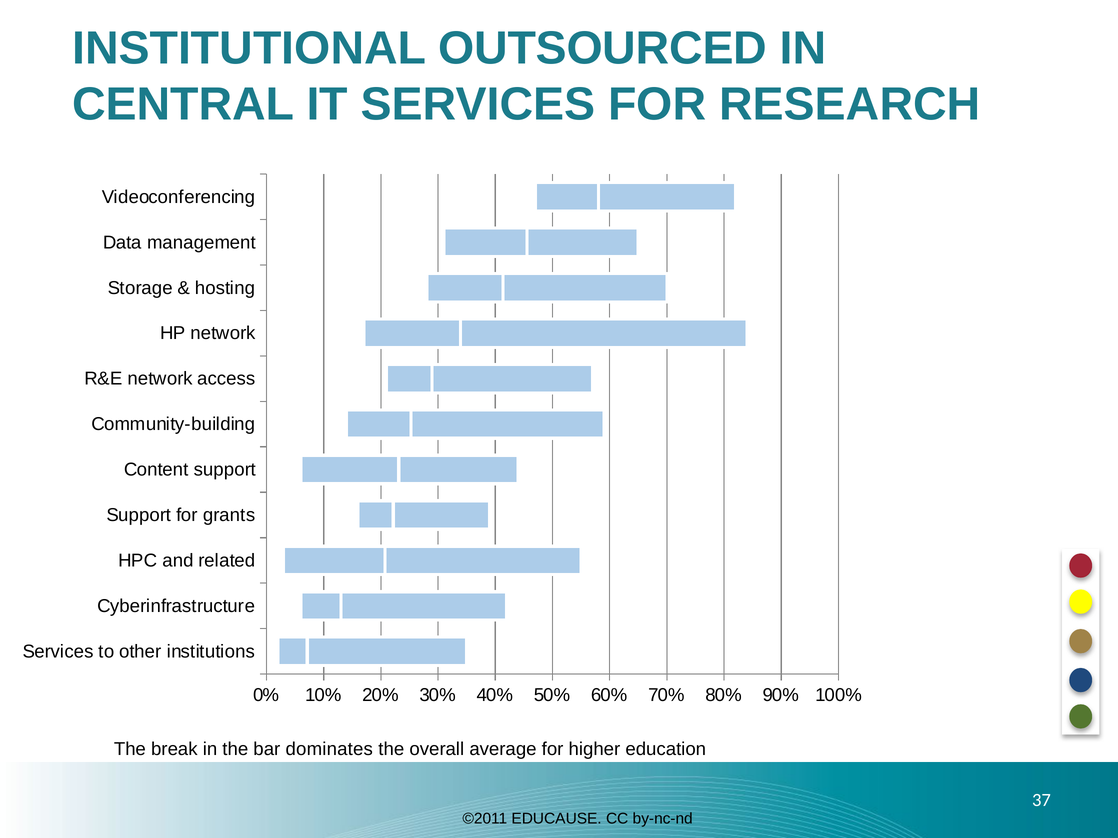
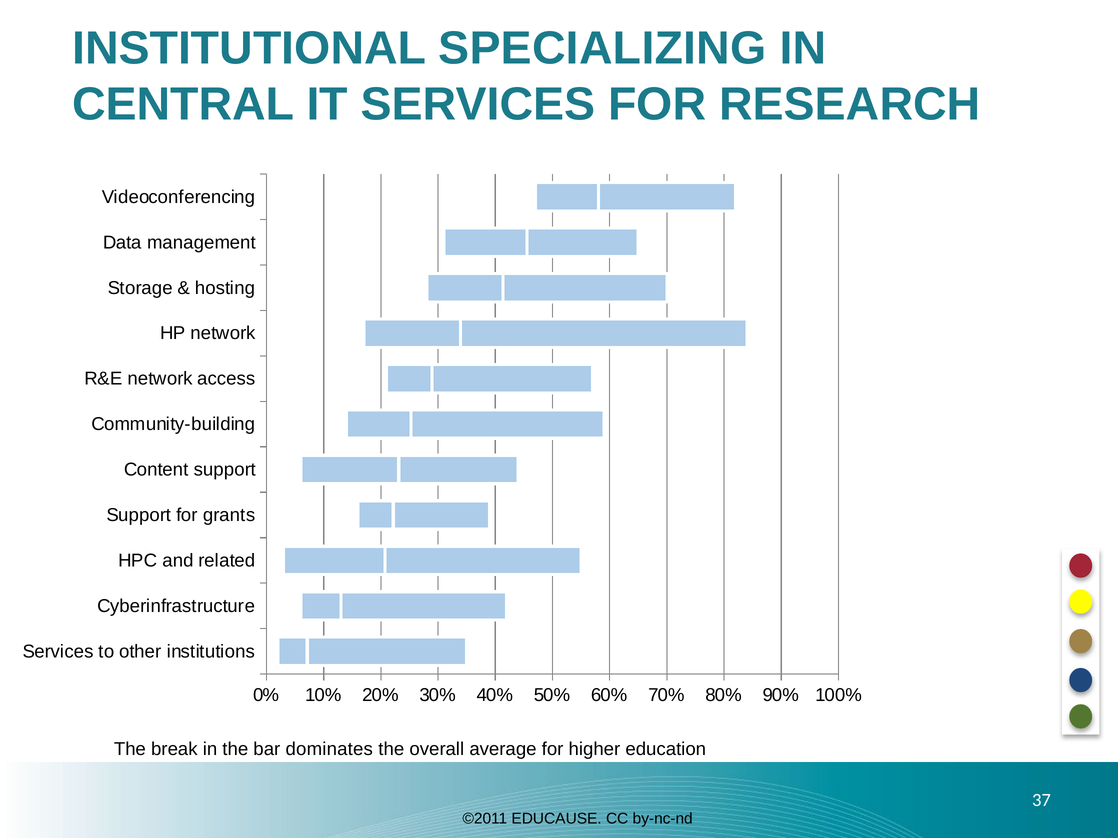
OUTSOURCED: OUTSOURCED -> SPECIALIZING (602, 49)
